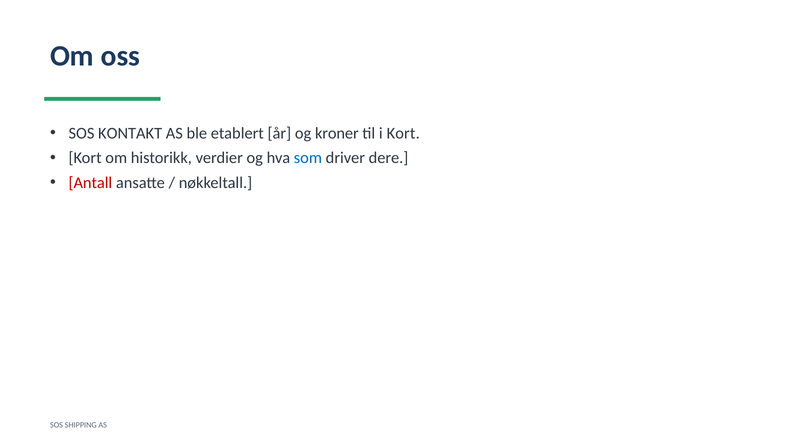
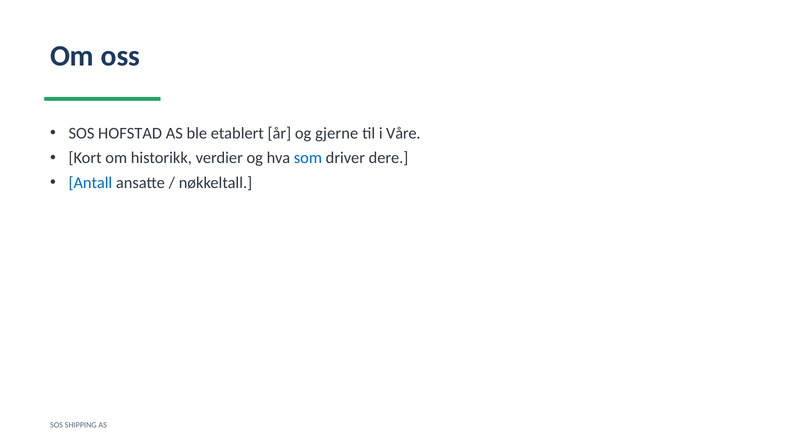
KONTAKT: KONTAKT -> HOFSTAD (130, 133)
kroner: kroner -> gjerne (337, 133)
i Kort: Kort -> Våre (403, 133)
Antall colour: red -> blue (90, 183)
